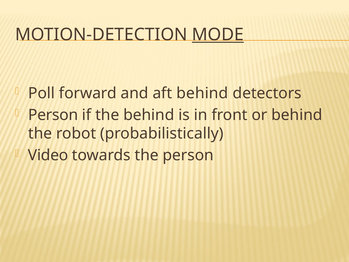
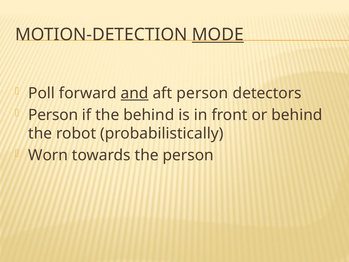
and underline: none -> present (135, 93)
aft behind: behind -> person (202, 93)
Video: Video -> Worn (48, 155)
